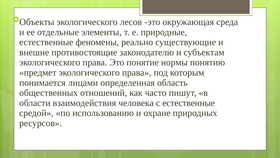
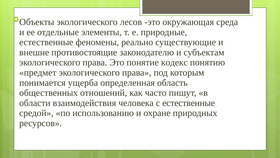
нормы: нормы -> кодекс (174, 62)
лицами: лицами -> ущерба (83, 82)
